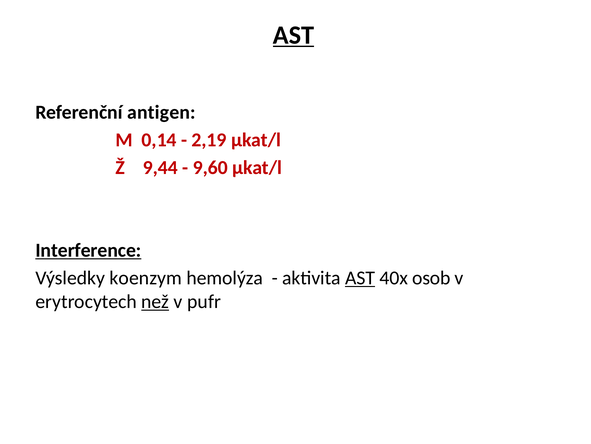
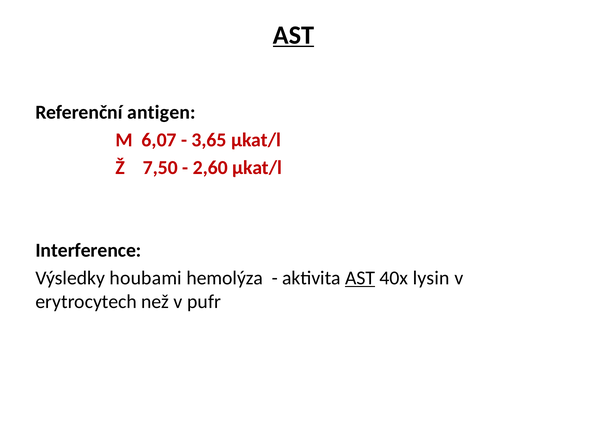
0,14: 0,14 -> 6,07 (159, 140)
2,19: 2,19 -> 3,65 (209, 140)
9,44: 9,44 -> 7,50 (160, 167)
9,60: 9,60 -> 2,60 (210, 167)
Interference underline: present -> none (88, 250)
koenzym: koenzym -> houbami (146, 278)
osob: osob -> lysin (431, 278)
než underline: present -> none (155, 301)
